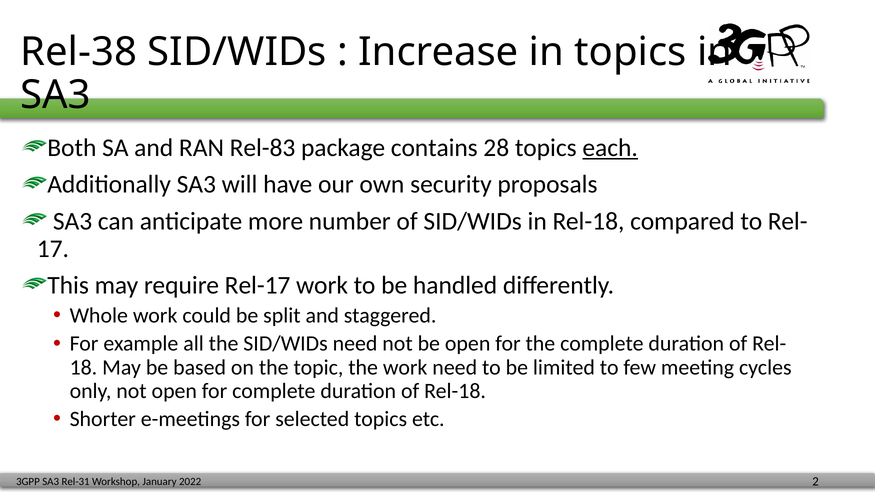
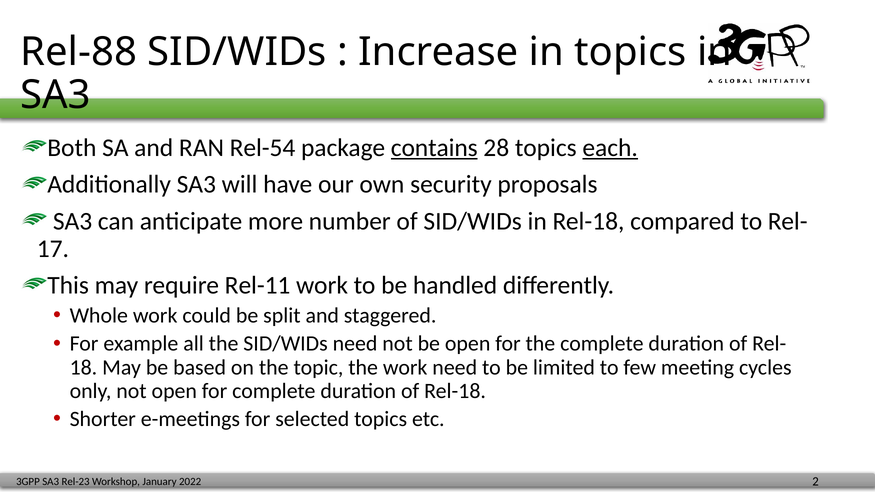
Rel-38: Rel-38 -> Rel-88 (79, 52)
Rel-83: Rel-83 -> Rel-54 (263, 148)
contains underline: none -> present (434, 148)
Rel-17: Rel-17 -> Rel-11 (258, 286)
Rel-31: Rel-31 -> Rel-23 (76, 482)
